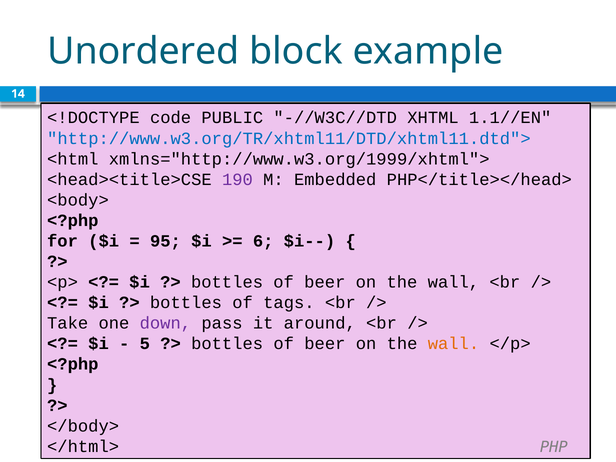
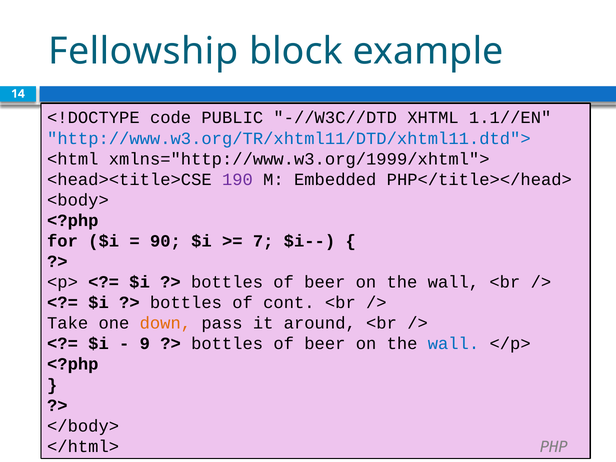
Unordered: Unordered -> Fellowship (143, 51)
95: 95 -> 90 (165, 241)
6: 6 -> 7 (263, 241)
tags: tags -> cont (289, 303)
down colour: purple -> orange (165, 323)
5: 5 -> 9 (145, 344)
wall colour: orange -> blue (453, 344)
